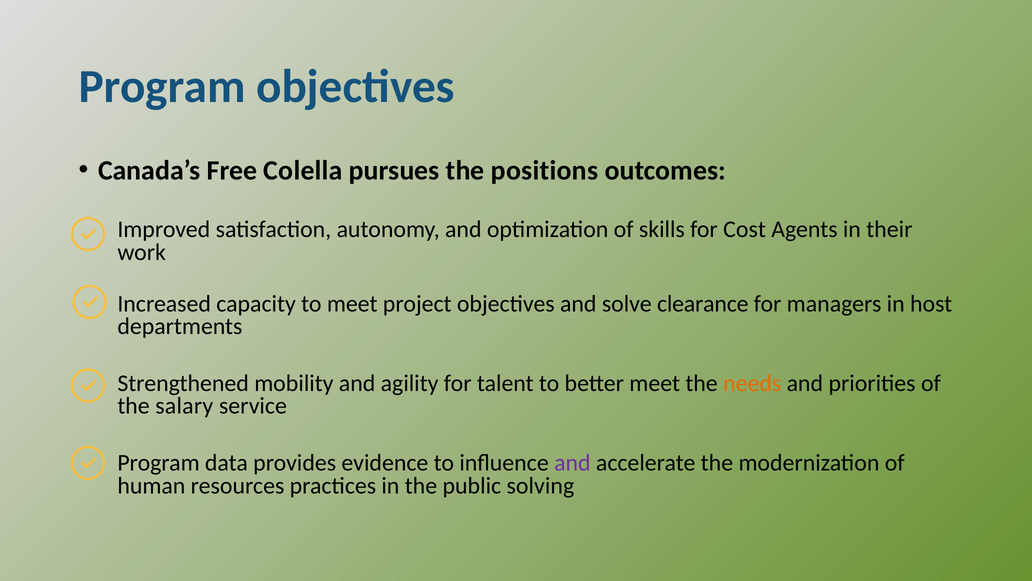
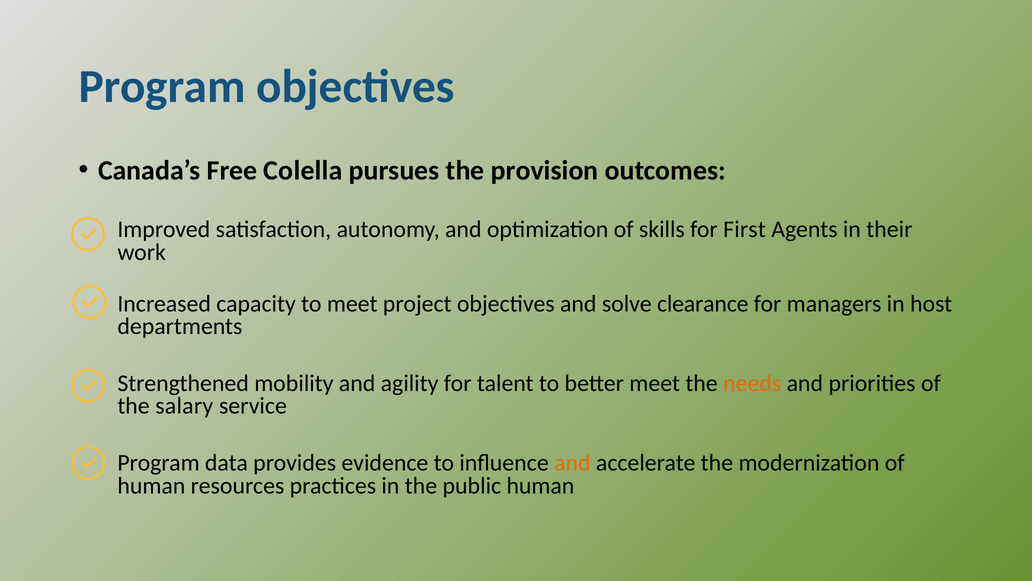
positions: positions -> provision (545, 171)
Cost: Cost -> First (745, 229)
and colour: purple -> orange (572, 462)
public solving: solving -> human (540, 485)
